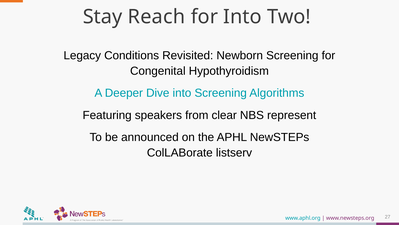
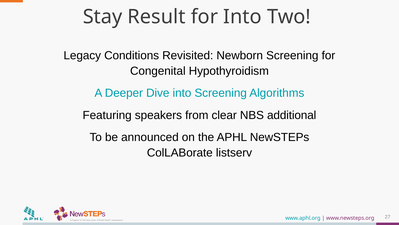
Reach: Reach -> Result (157, 17)
represent: represent -> additional (292, 115)
